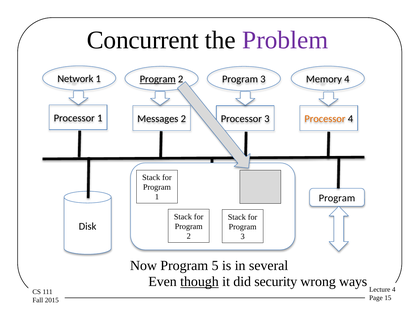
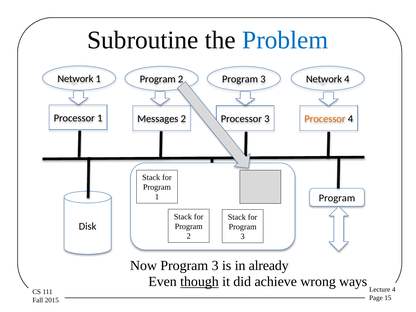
Concurrent: Concurrent -> Subroutine (143, 40)
Problem colour: purple -> blue (285, 40)
Program underline: present -> none (158, 79)
3 Memory: Memory -> Network (324, 79)
Now Program 5: 5 -> 3 (215, 266)
several: several -> already (269, 266)
security: security -> achieve (276, 282)
